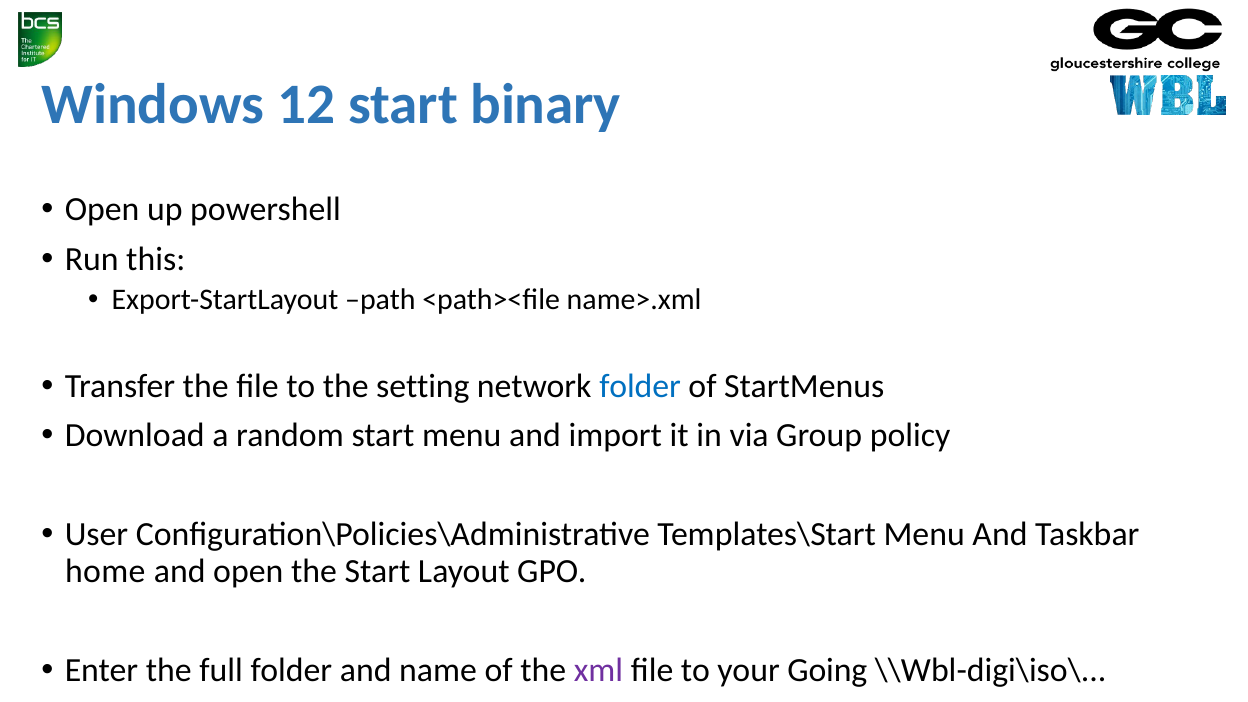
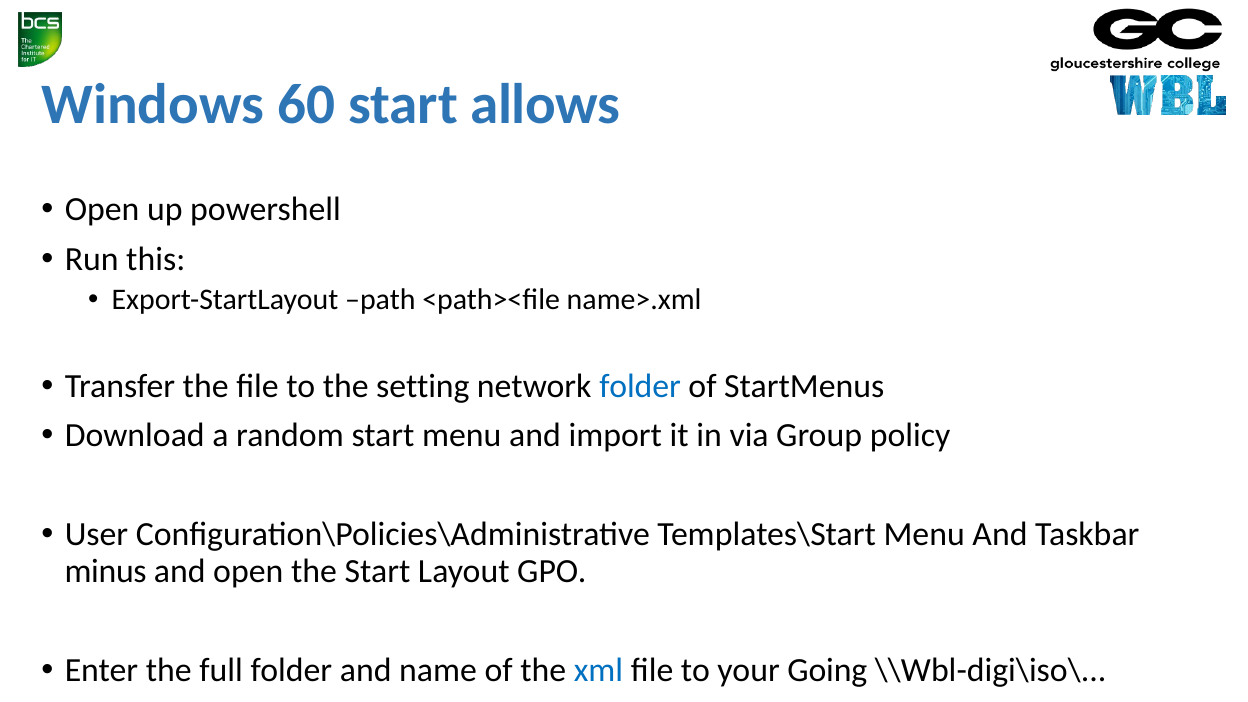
12: 12 -> 60 (306, 105)
binary: binary -> allows (546, 105)
home: home -> minus (106, 571)
xml colour: purple -> blue (599, 670)
